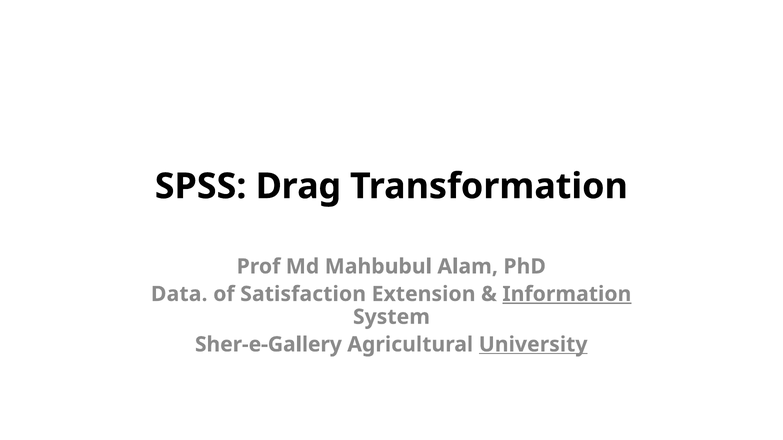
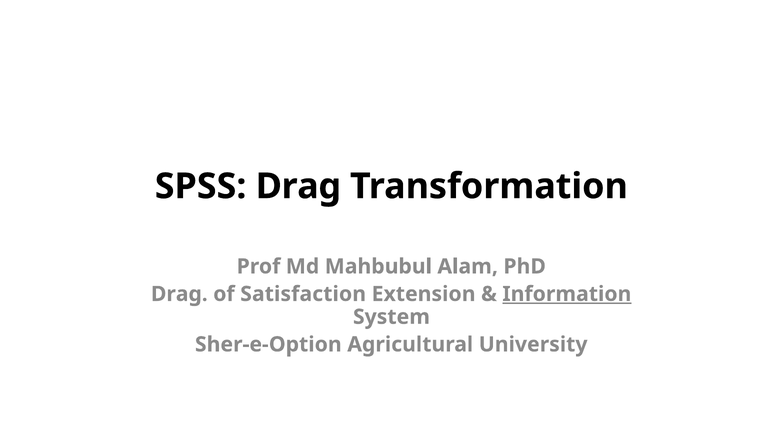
Data: Data -> Drag (179, 294)
Sher-e-Gallery: Sher-e-Gallery -> Sher-e-Option (268, 345)
University underline: present -> none (533, 345)
